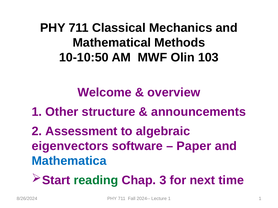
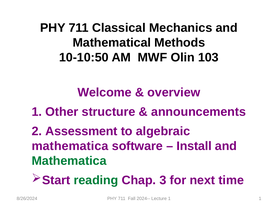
eigenvectors: eigenvectors -> mathematica (70, 146)
Paper: Paper -> Install (194, 146)
Mathematica colour: blue -> green (69, 161)
